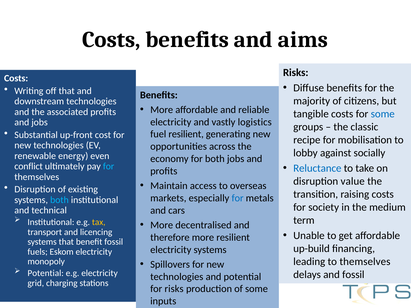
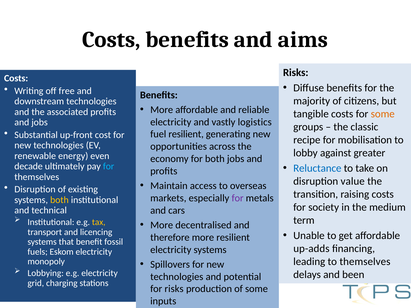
off that: that -> free (67, 91)
some colour: blue -> orange (383, 114)
socially: socially -> greater (369, 153)
conflict: conflict -> decade (29, 166)
for colour: blue -> purple (238, 198)
both colour: light blue -> yellow (59, 200)
up-build: up-build -> up-adds (311, 249)
Potential: Potential -> Lobbying (46, 274)
and fossil: fossil -> been (353, 275)
